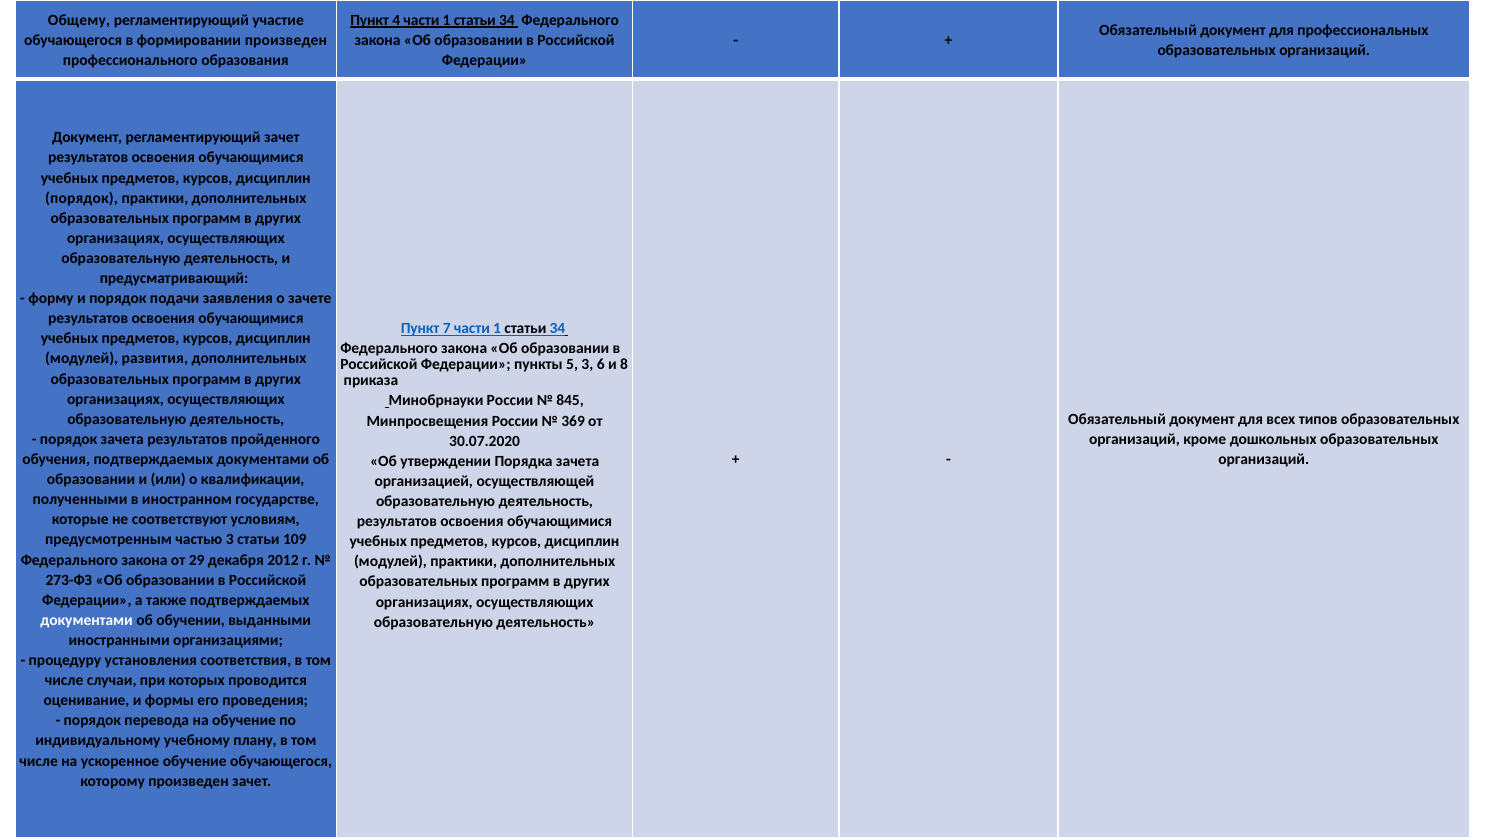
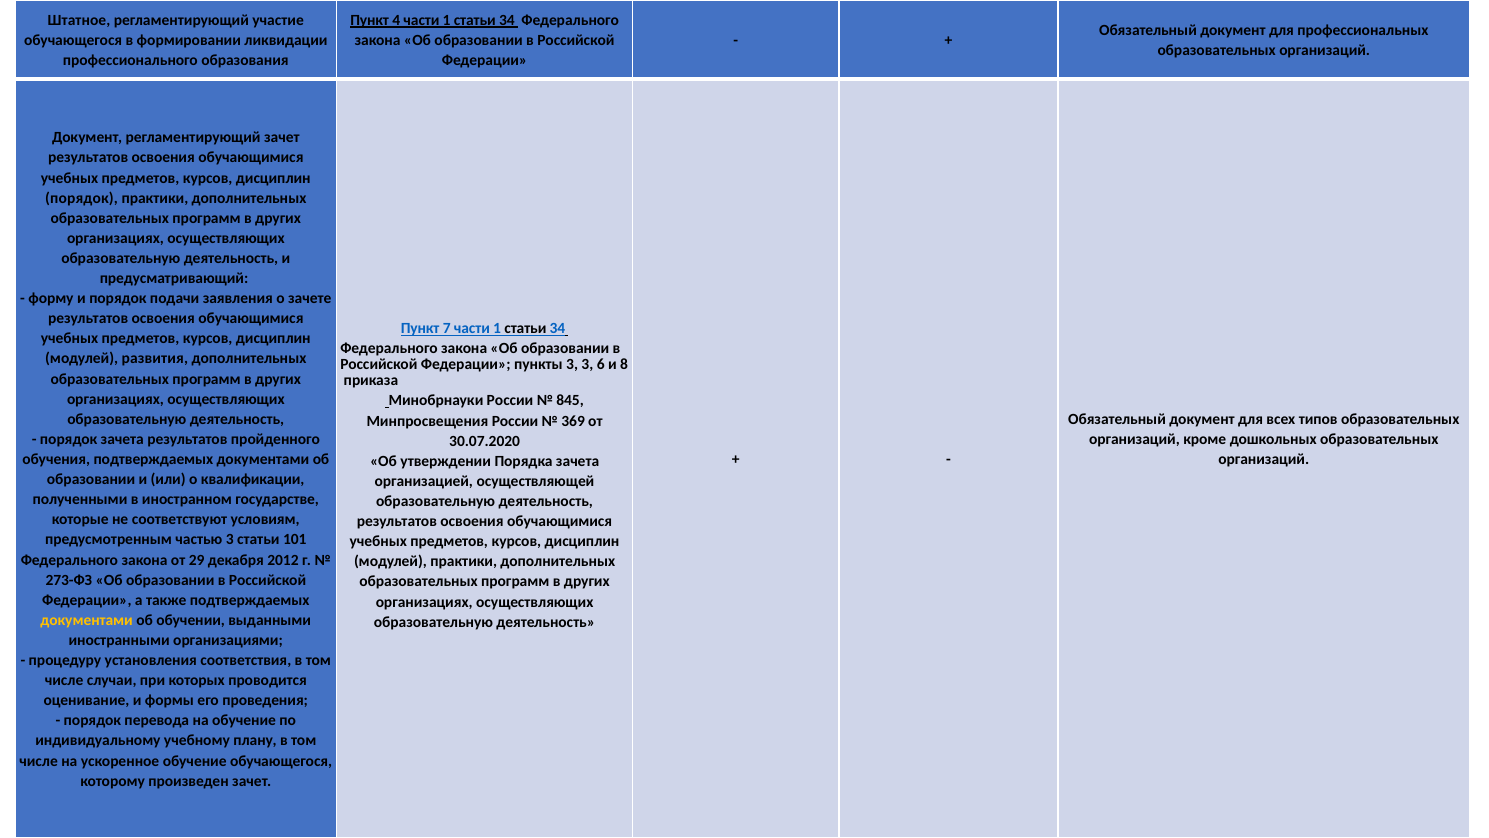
Общему: Общему -> Штатное (79, 20)
формировании произведен: произведен -> ликвидации (286, 40)
пункты 5: 5 -> 3 (572, 365)
109: 109 -> 101 (295, 539)
документами colour: white -> yellow (87, 620)
